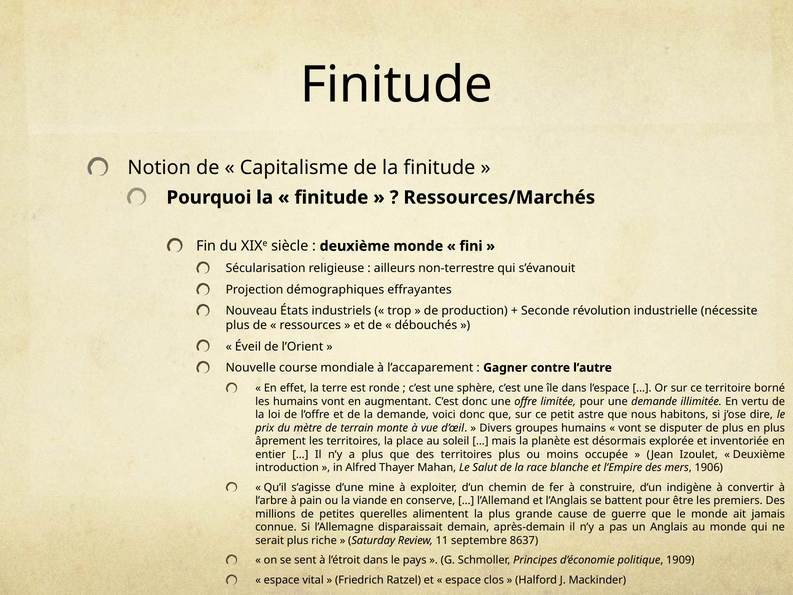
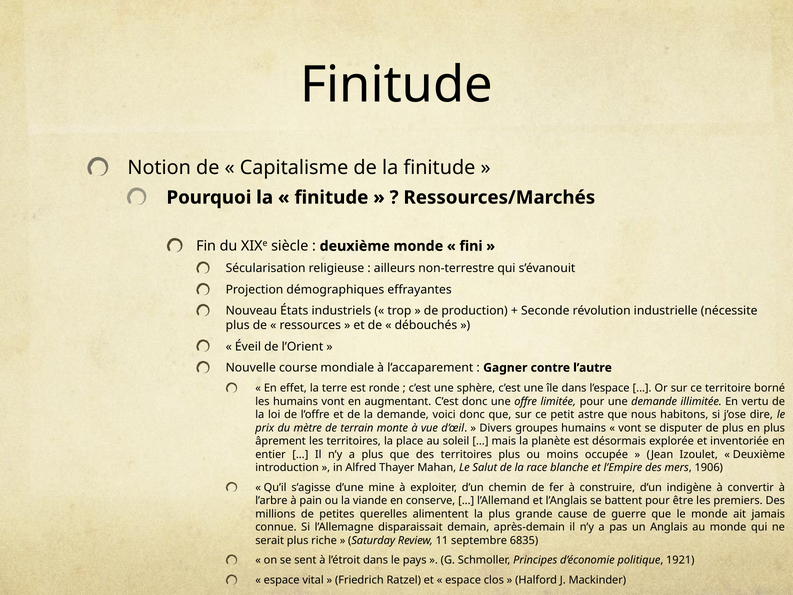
8637: 8637 -> 6835 (524, 540)
1909: 1909 -> 1921 (680, 560)
